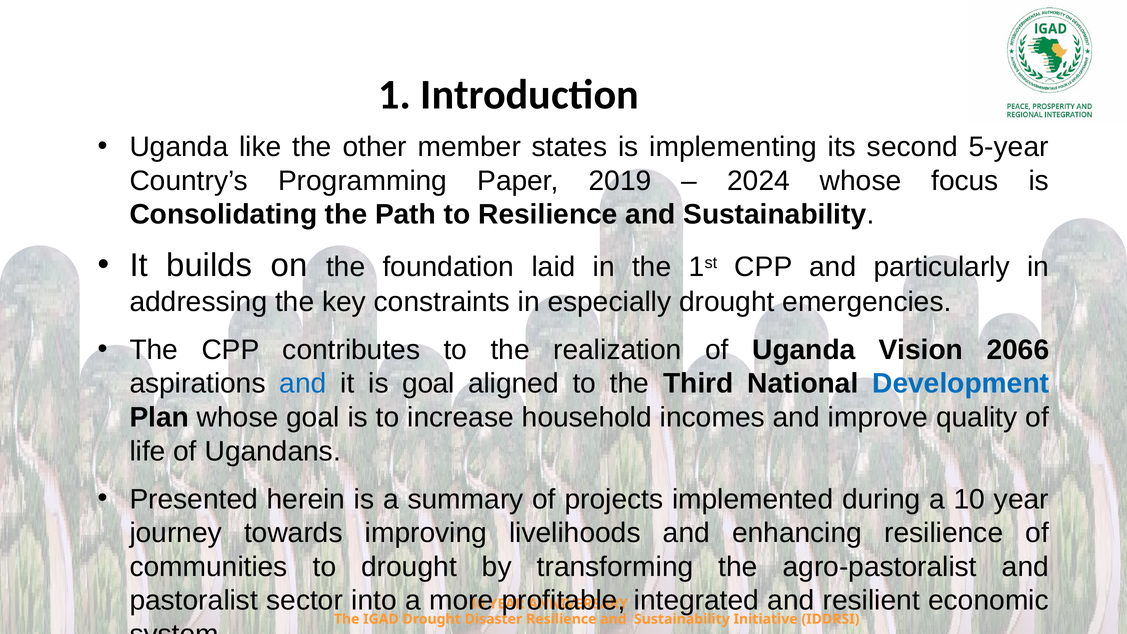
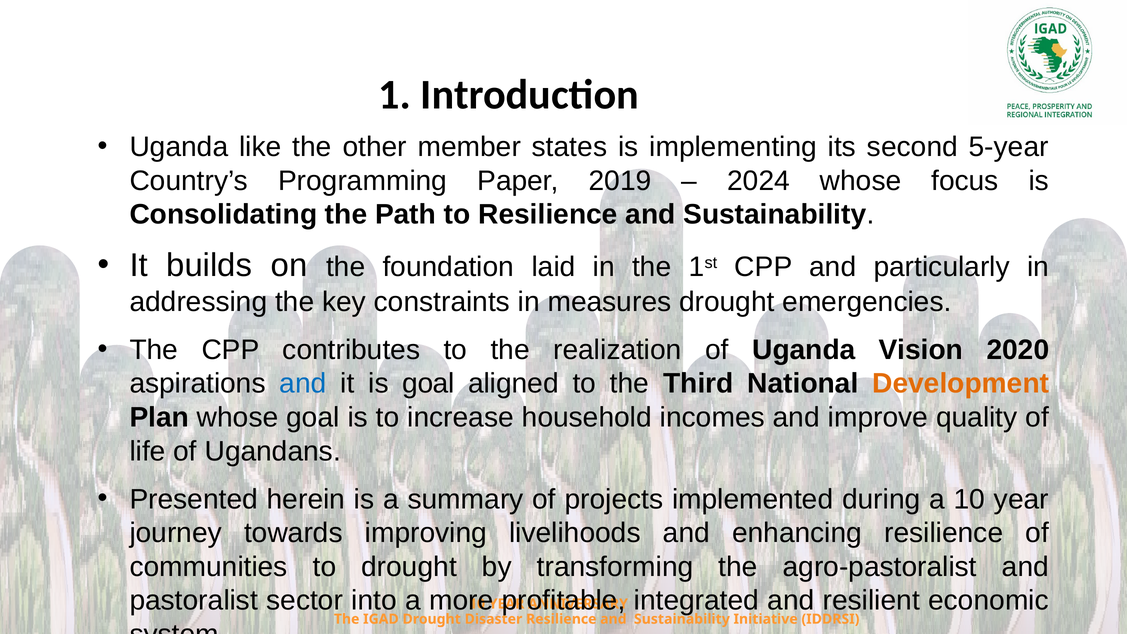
especially: especially -> measures (609, 302)
2066: 2066 -> 2020 (1018, 350)
Development colour: blue -> orange (961, 384)
